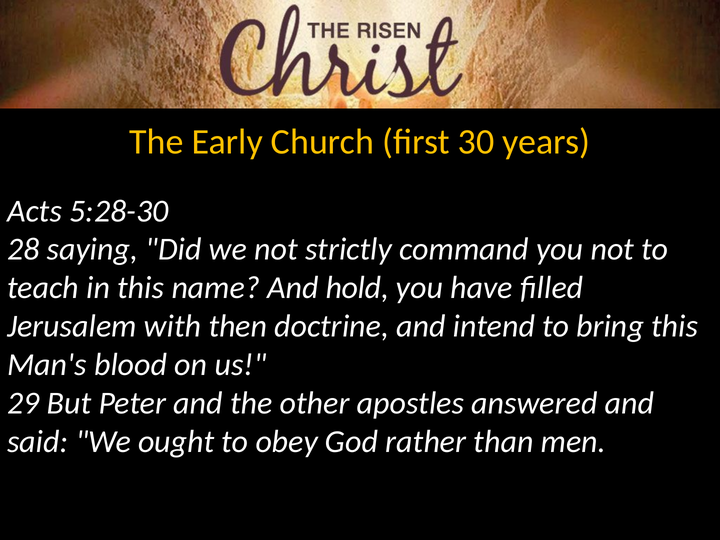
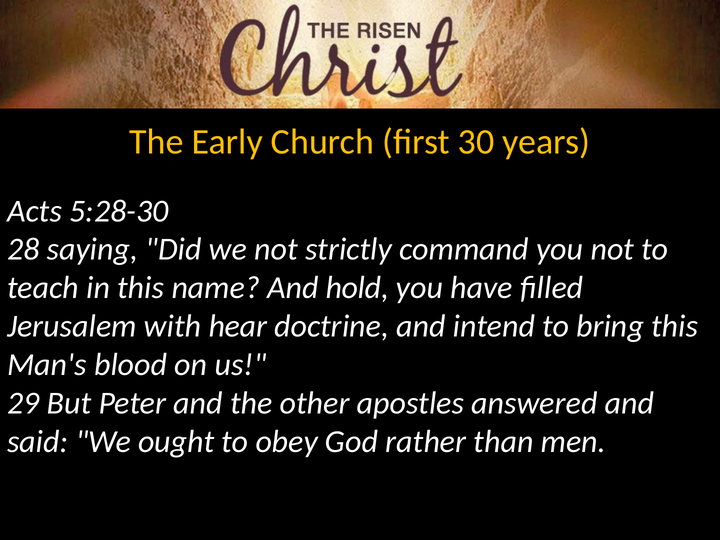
then: then -> hear (238, 326)
